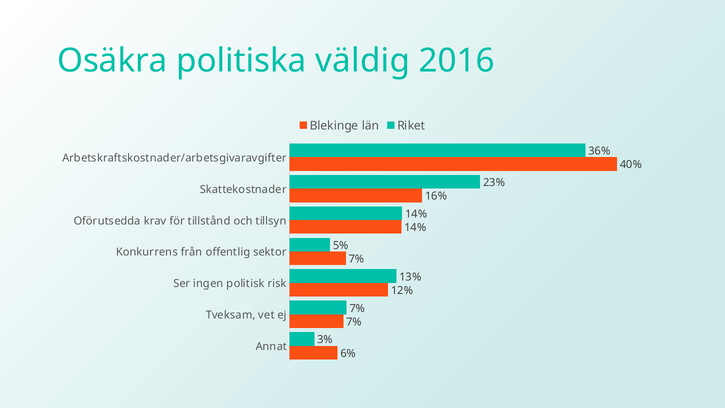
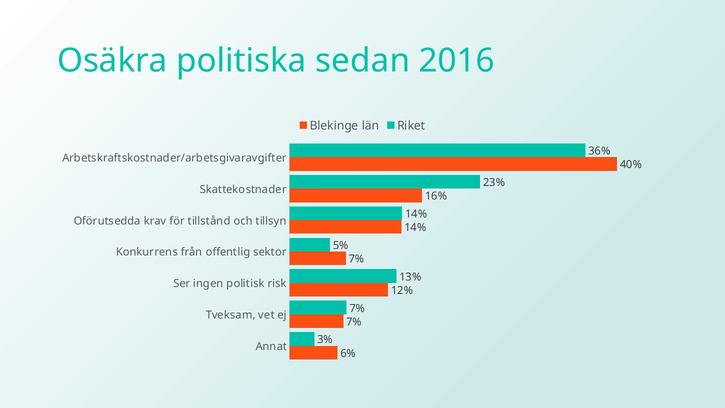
väldig: väldig -> sedan (363, 61)
